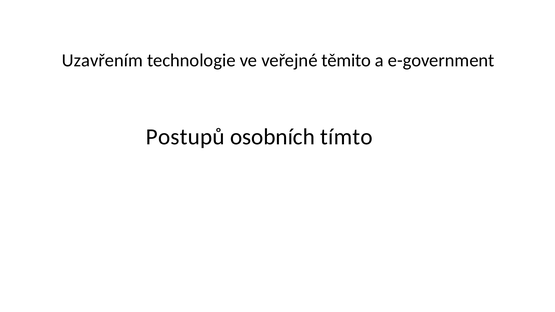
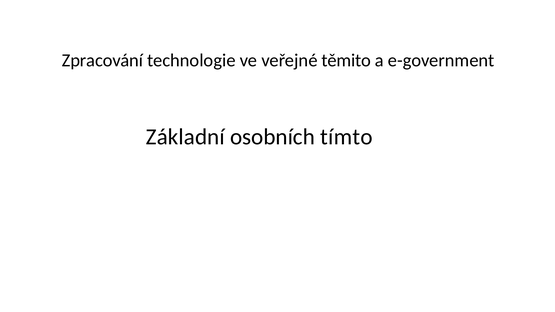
Uzavřením: Uzavřením -> Zpracování (102, 60)
Postupů: Postupů -> Základní (185, 137)
